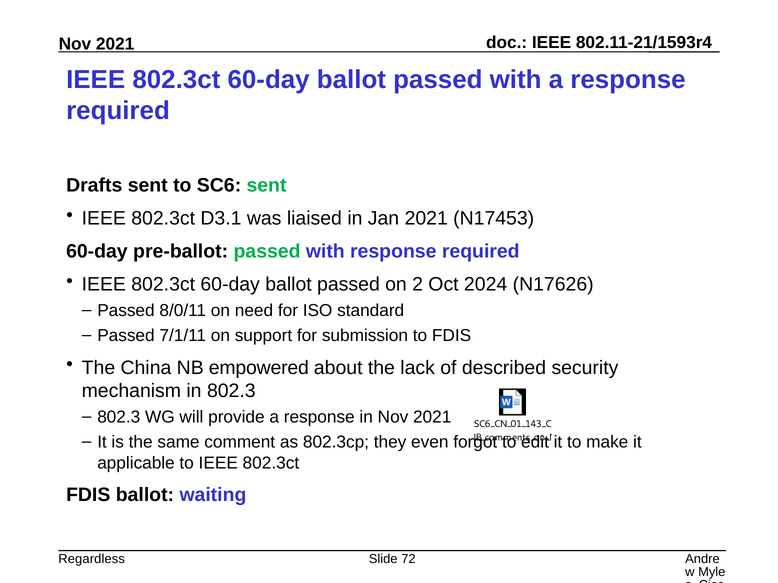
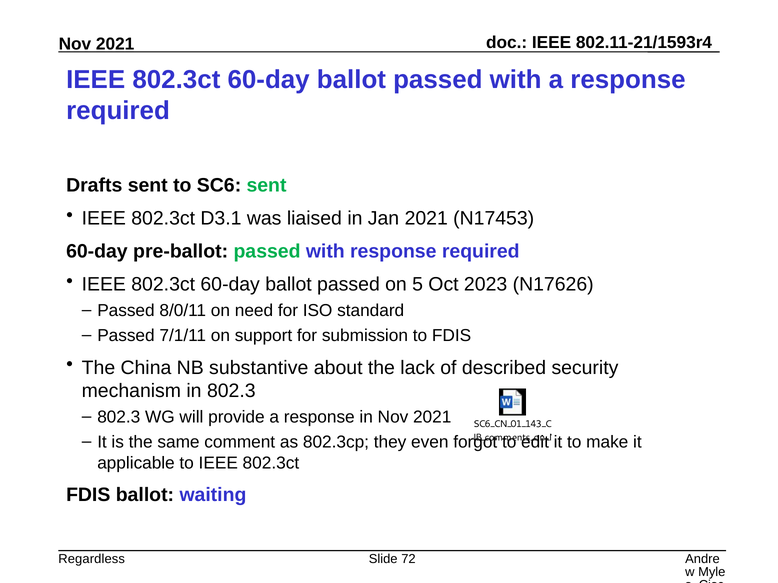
2: 2 -> 5 (418, 285)
2024: 2024 -> 2023 (486, 285)
empowered: empowered -> substantive (259, 368)
